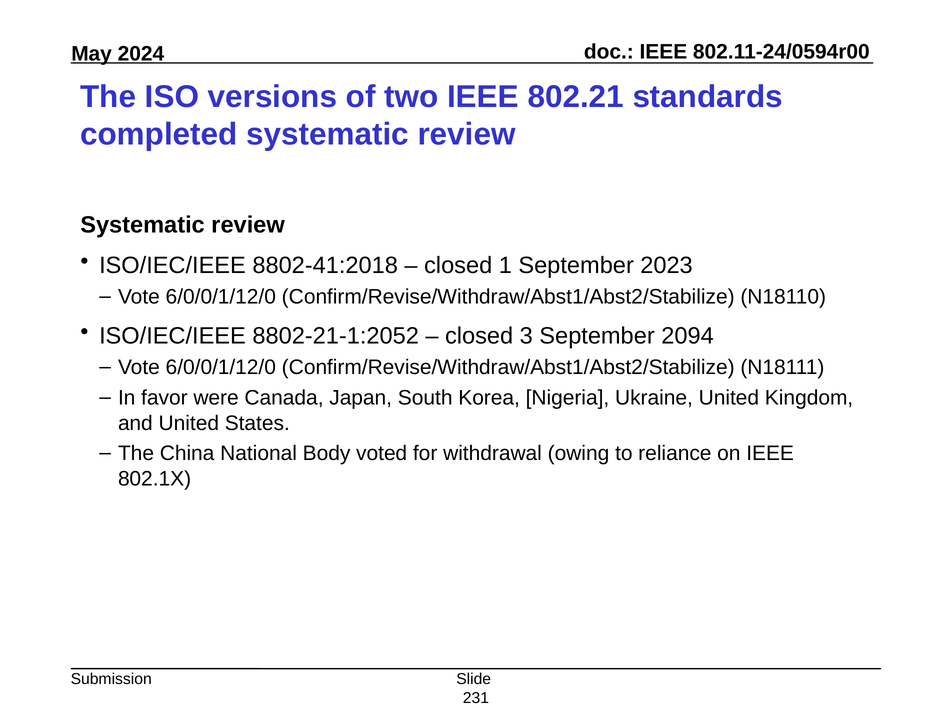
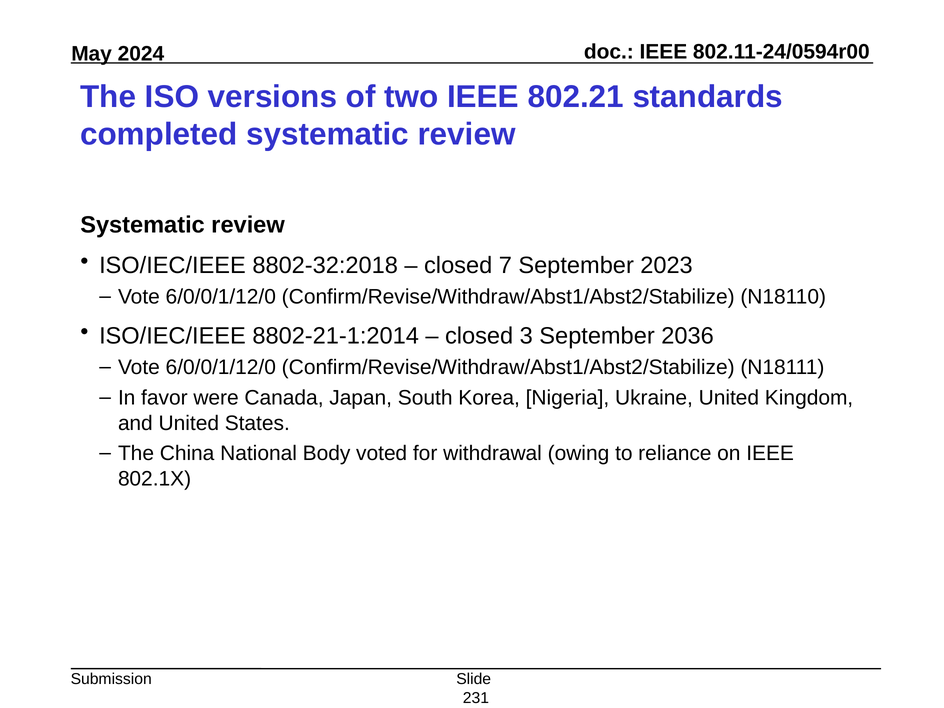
8802-41:2018: 8802-41:2018 -> 8802-32:2018 (325, 265)
1: 1 -> 7 (505, 265)
8802-21-1:2052: 8802-21-1:2052 -> 8802-21-1:2014 (336, 336)
2094: 2094 -> 2036 (688, 336)
